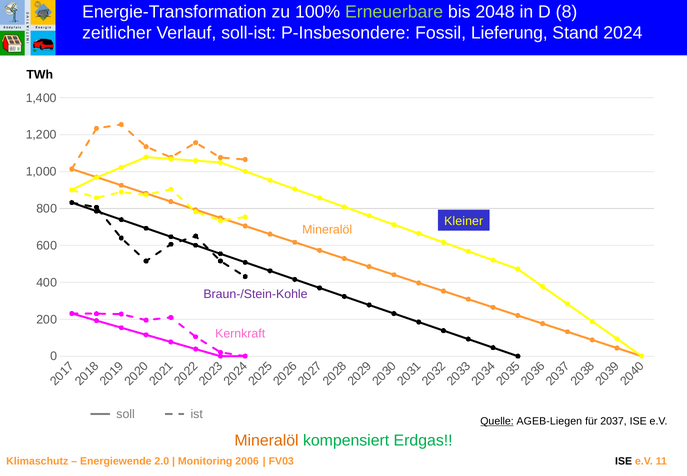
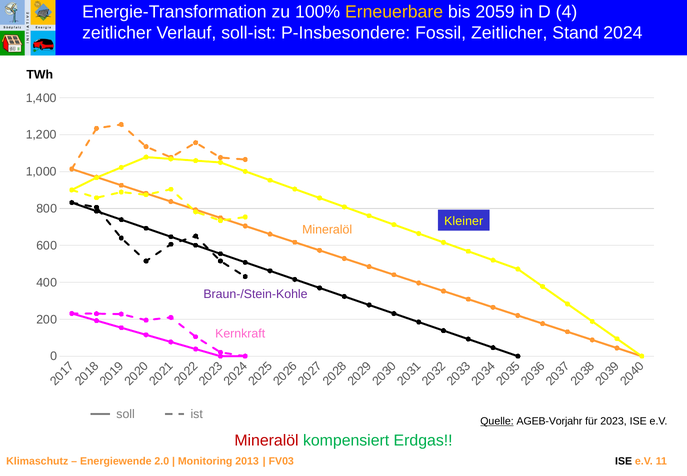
Erneuerbare colour: light green -> yellow (394, 12)
2048: 2048 -> 2059 (495, 12)
D 8: 8 -> 4 (567, 12)
Fossil Lieferung: Lieferung -> Zeitlicher (509, 33)
AGEB-Liegen: AGEB-Liegen -> AGEB-Vorjahr (549, 421)
2037: 2037 -> 2023 (614, 421)
Mineralöl colour: orange -> red (267, 440)
2006: 2006 -> 2013 (247, 461)
